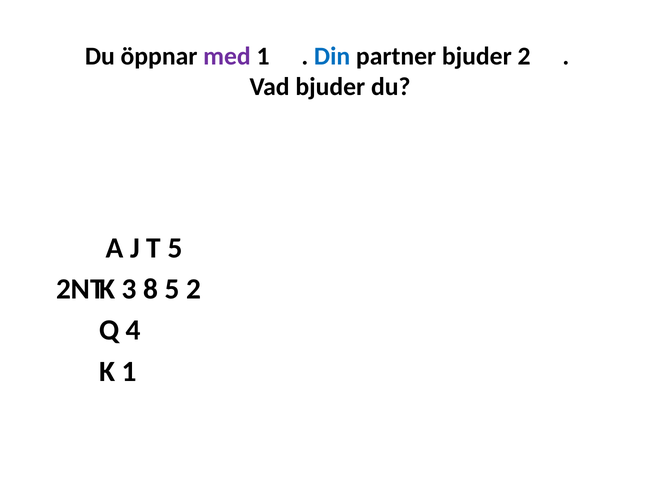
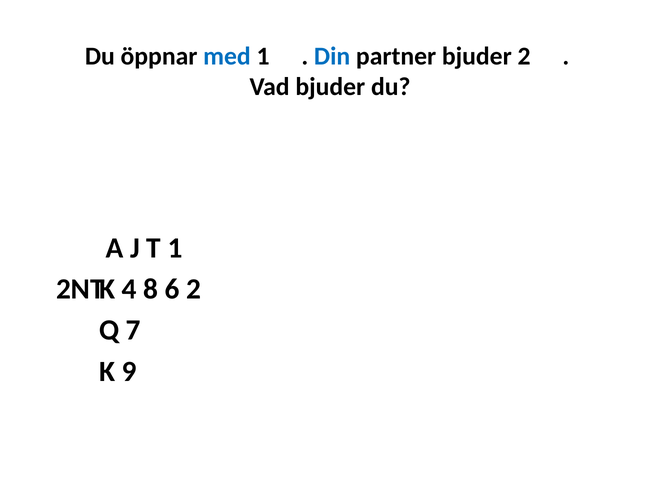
med colour: purple -> blue (227, 56)
T 5: 5 -> 1 (175, 248)
3: 3 -> 4 (129, 289)
8 5: 5 -> 6 (172, 289)
4: 4 -> 7 (133, 330)
1: 1 -> 9 (129, 371)
